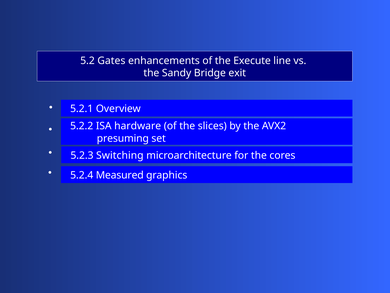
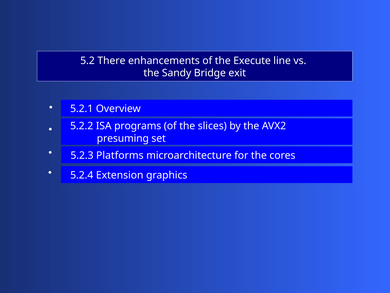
Gates: Gates -> There (111, 61)
hardware: hardware -> programs (138, 126)
Switching: Switching -> Platforms (120, 155)
Measured: Measured -> Extension (120, 175)
